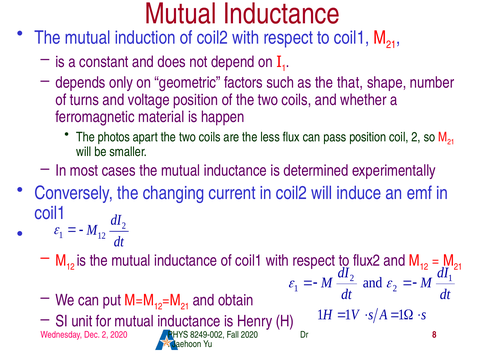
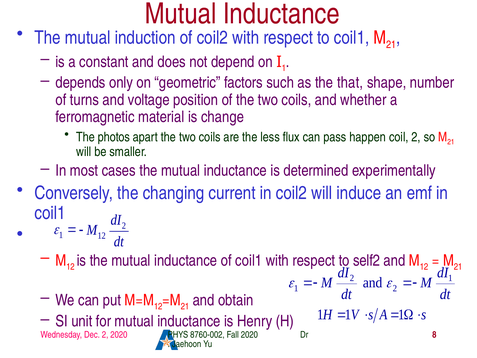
happen: happen -> change (223, 117)
pass position: position -> happen (368, 137)
flux2: flux2 -> self2 (367, 260)
8249-002: 8249-002 -> 8760-002 (207, 335)
